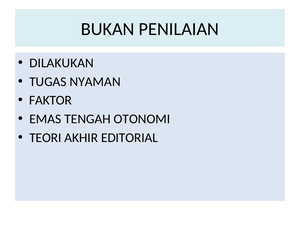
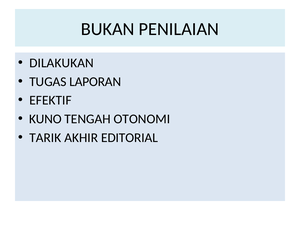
NYAMAN: NYAMAN -> LAPORAN (95, 82)
FAKTOR: FAKTOR -> EFEKTIF (50, 100)
EMAS: EMAS -> KUNO (45, 119)
TEORI: TEORI -> TARIK (45, 138)
